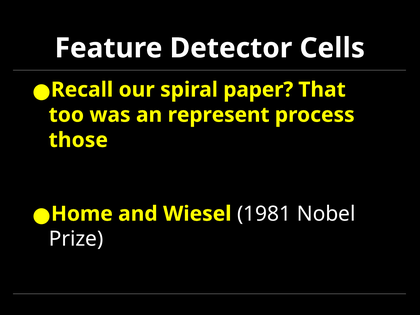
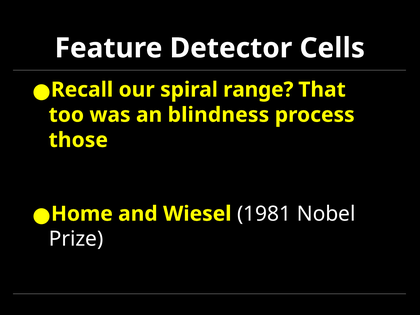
paper: paper -> range (258, 90)
represent: represent -> blindness (218, 115)
